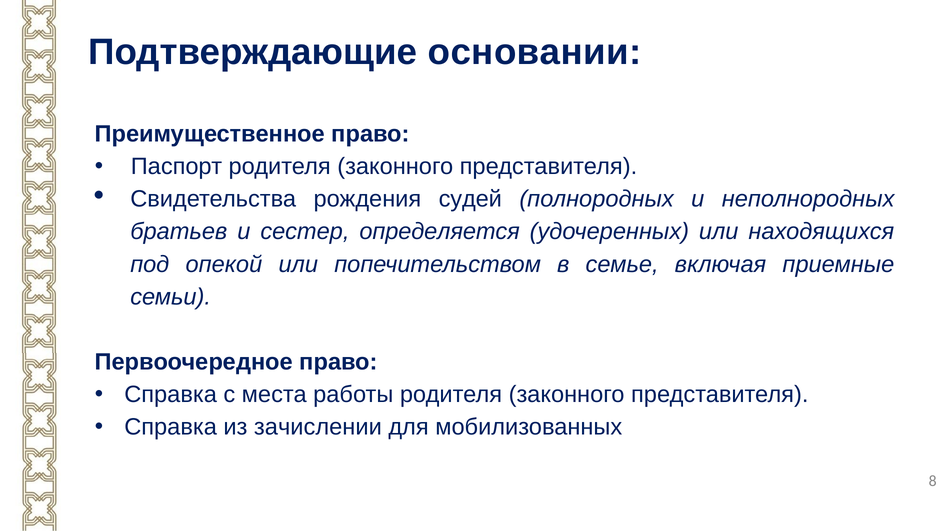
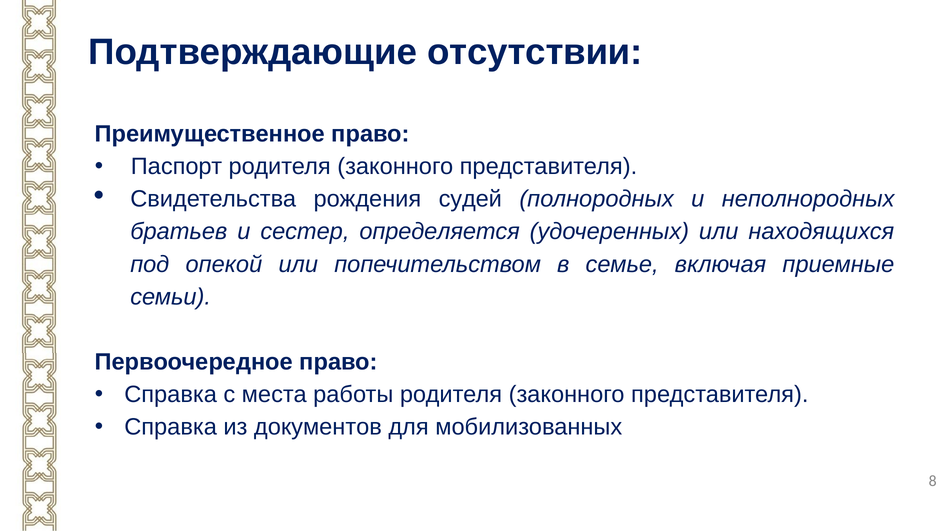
основании: основании -> отсутствии (535, 52)
зачислении: зачислении -> документов (318, 427)
